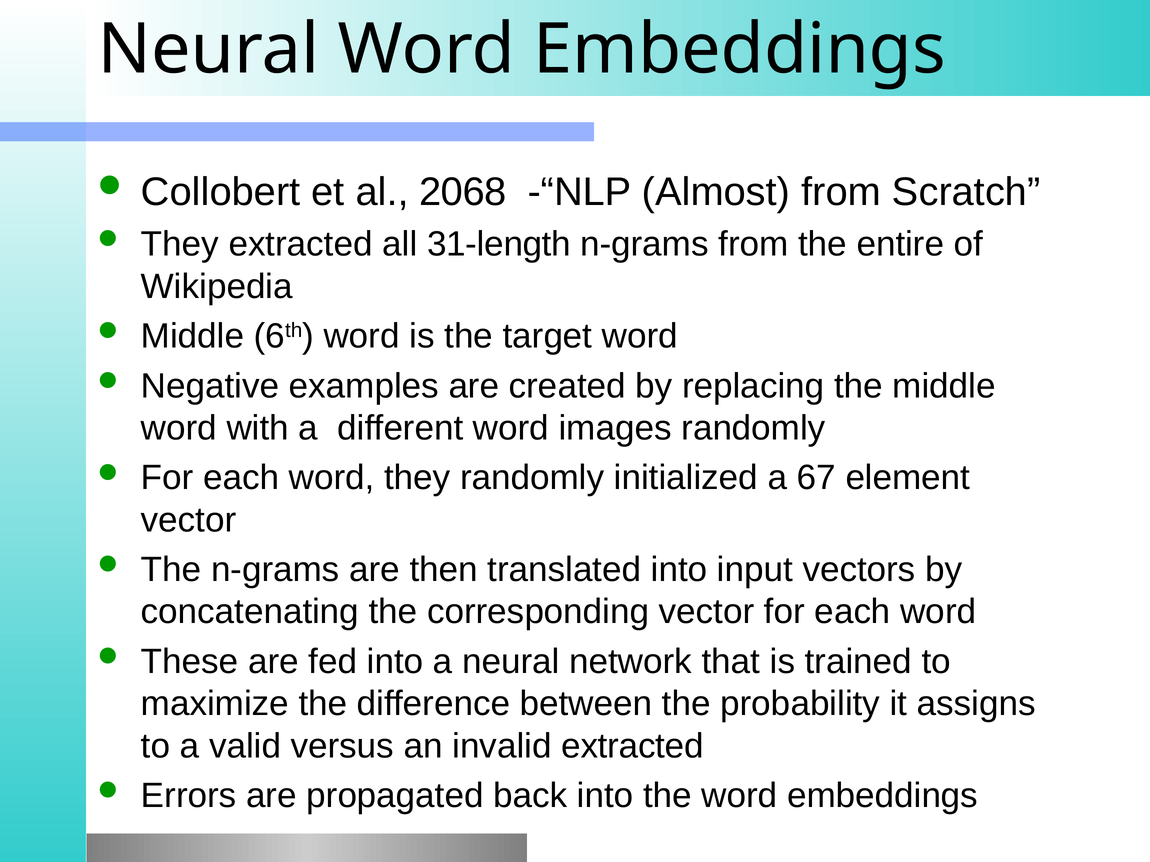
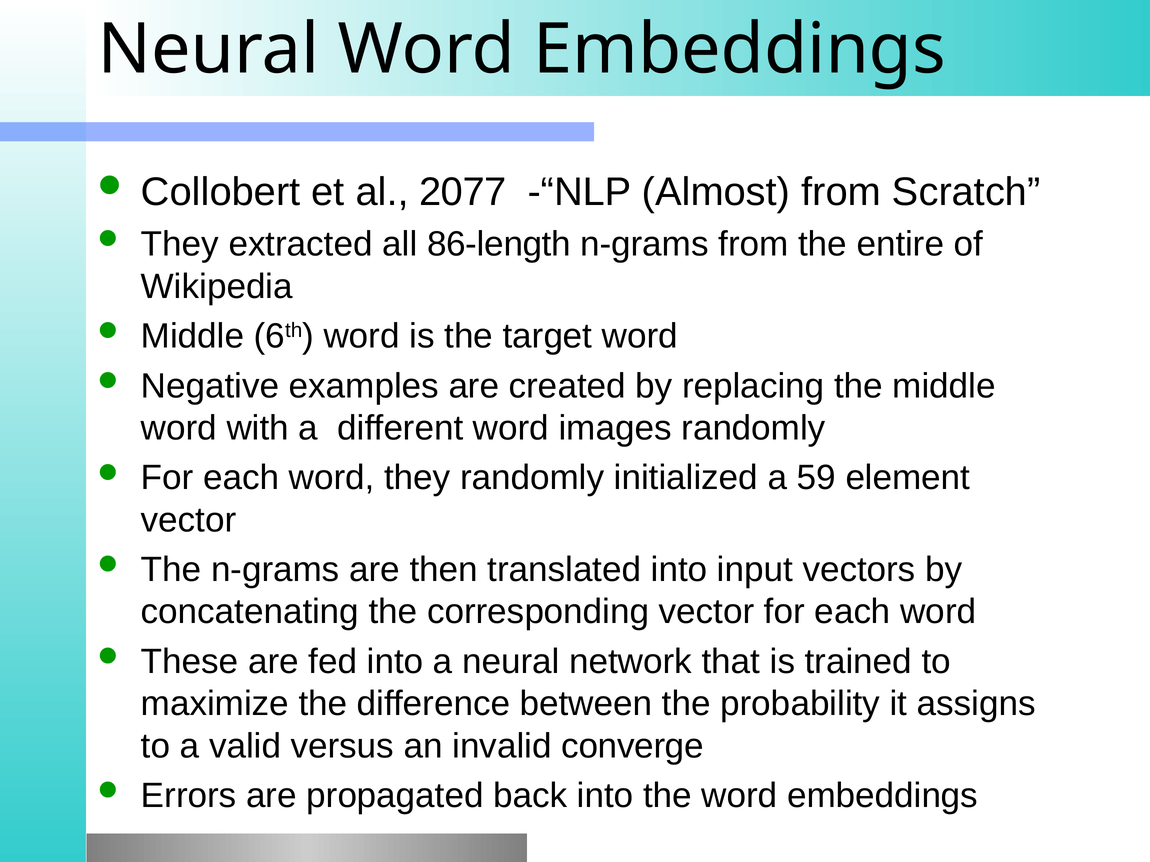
2068: 2068 -> 2077 (463, 192)
31-length: 31-length -> 86-length (499, 244)
67: 67 -> 59 (816, 478)
invalid extracted: extracted -> converge (633, 746)
